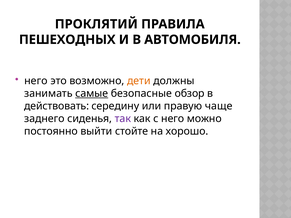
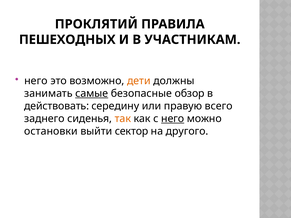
АВТОМОБИЛЯ: АВТОМОБИЛЯ -> УЧАСТНИКАМ (192, 40)
чаще: чаще -> всего (219, 106)
так colour: purple -> orange (123, 119)
него underline: none -> present (173, 119)
постоянно: постоянно -> остановки (51, 131)
стойте: стойте -> сектор (132, 131)
хорошо: хорошо -> другого (187, 131)
